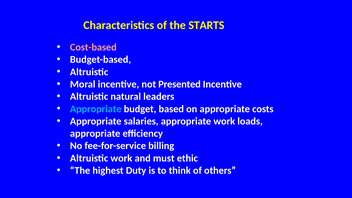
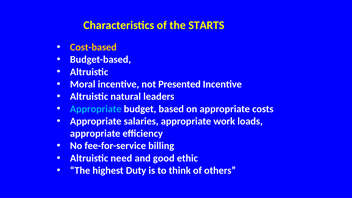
Cost-based colour: pink -> yellow (93, 47)
Altruistic work: work -> need (121, 158)
must: must -> good (164, 158)
